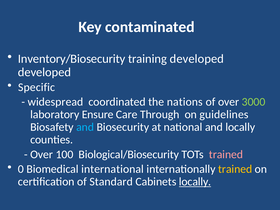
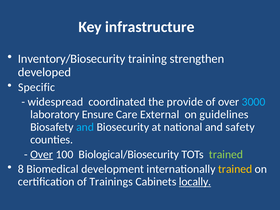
contaminated: contaminated -> infrastructure (150, 27)
training developed: developed -> strengthen (197, 59)
nations: nations -> provide (185, 102)
3000 colour: light green -> light blue (254, 102)
Through: Through -> External (160, 115)
and locally: locally -> safety (240, 127)
Over underline: none -> present (42, 154)
trained colour: pink -> light green (226, 154)
0: 0 -> 8 (21, 169)
international: international -> development (113, 169)
Standard: Standard -> Trainings (111, 182)
